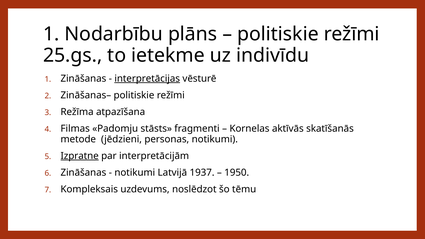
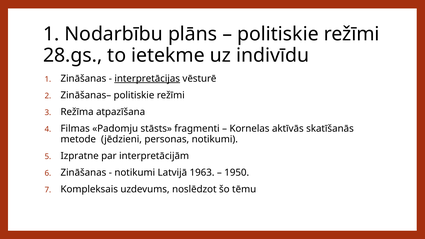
25.gs: 25.gs -> 28.gs (73, 55)
Izpratne underline: present -> none (80, 156)
1937: 1937 -> 1963 (202, 173)
